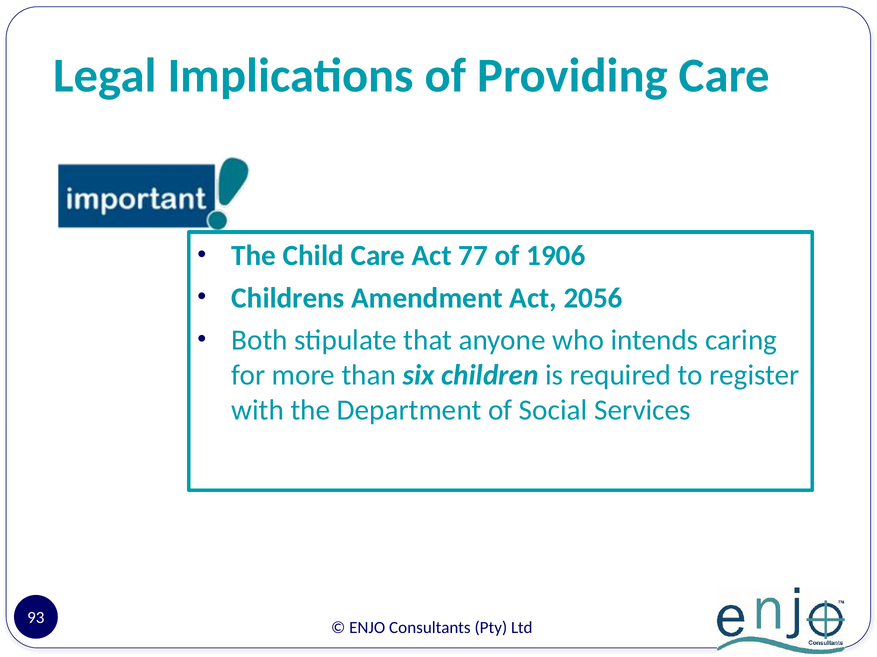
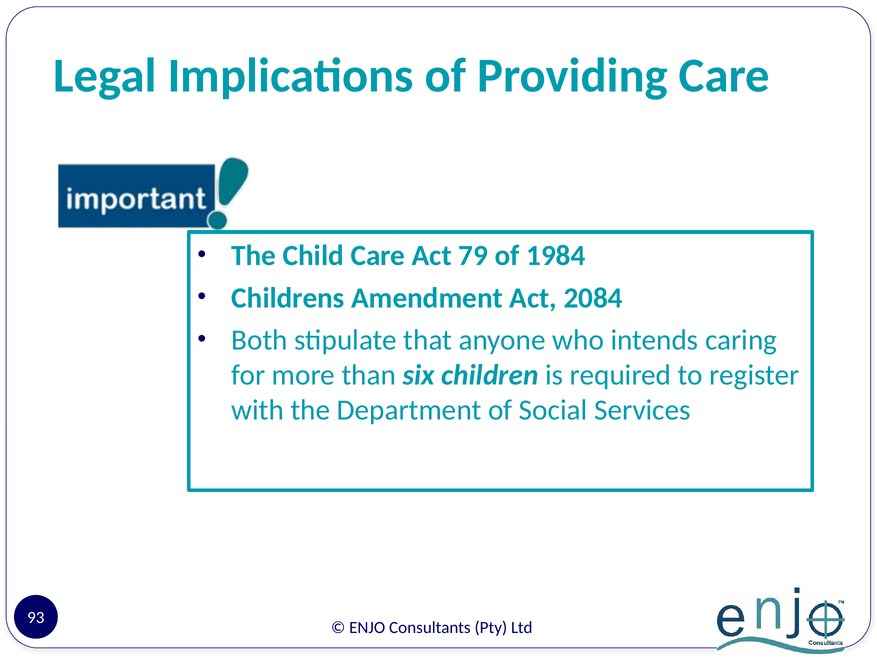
77: 77 -> 79 (473, 256)
1906: 1906 -> 1984 (556, 256)
2056: 2056 -> 2084 (593, 298)
